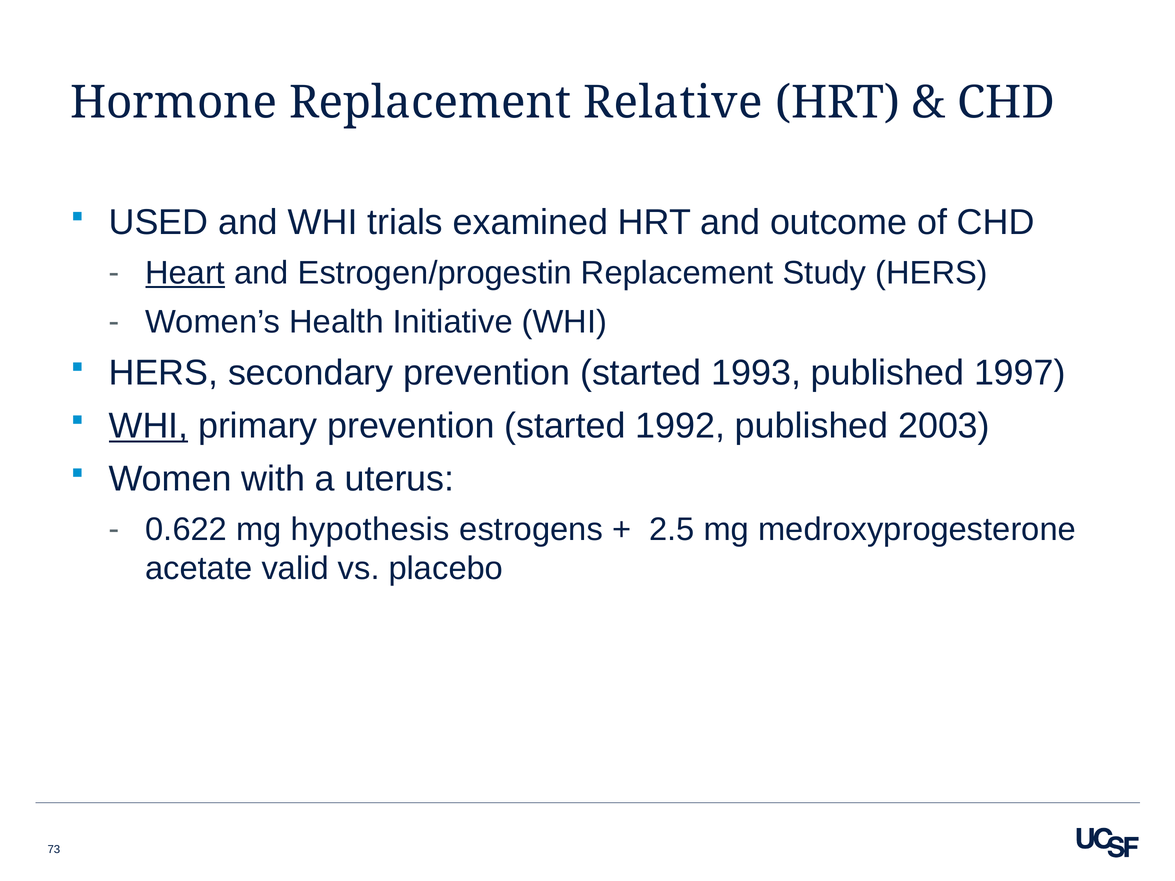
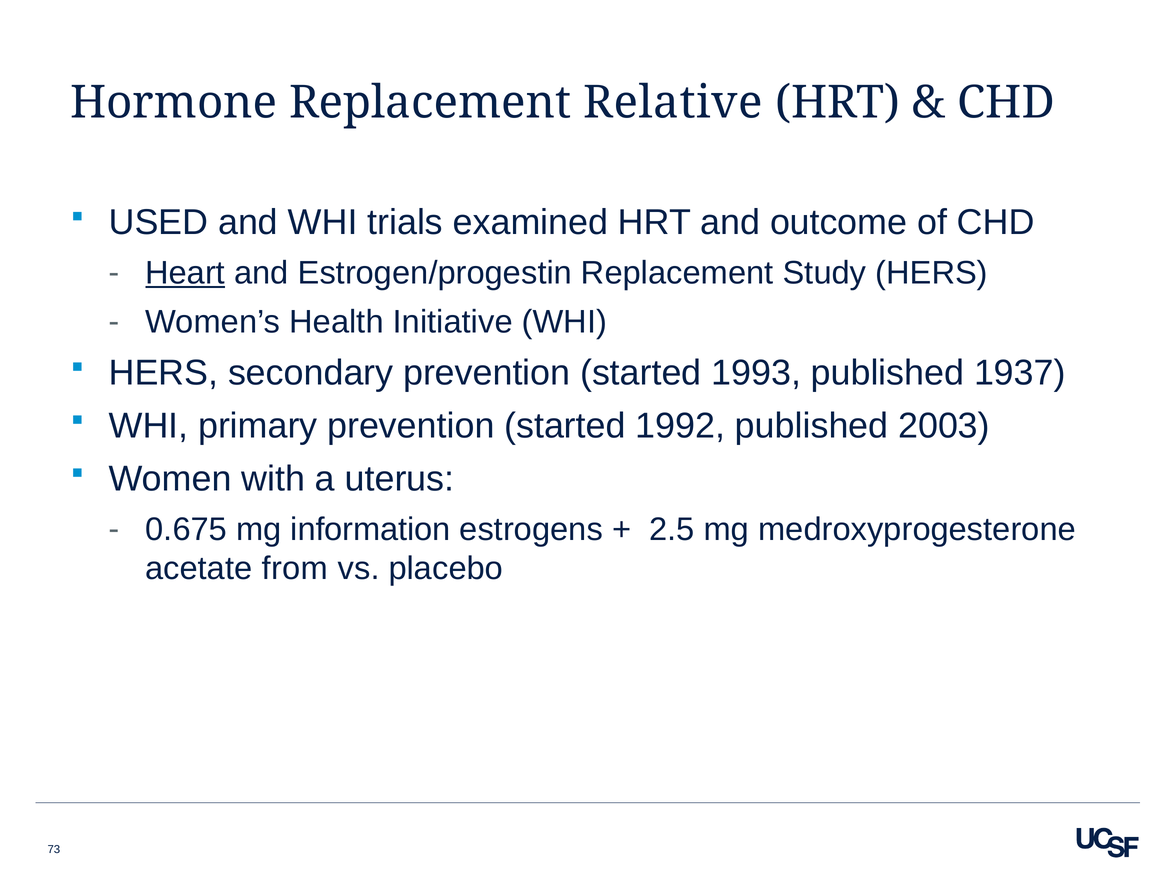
1997: 1997 -> 1937 (1020, 373)
WHI underline: present -> none (148, 426)
0.622: 0.622 -> 0.675 (186, 530)
hypothesis: hypothesis -> information (370, 530)
valid: valid -> from (295, 569)
